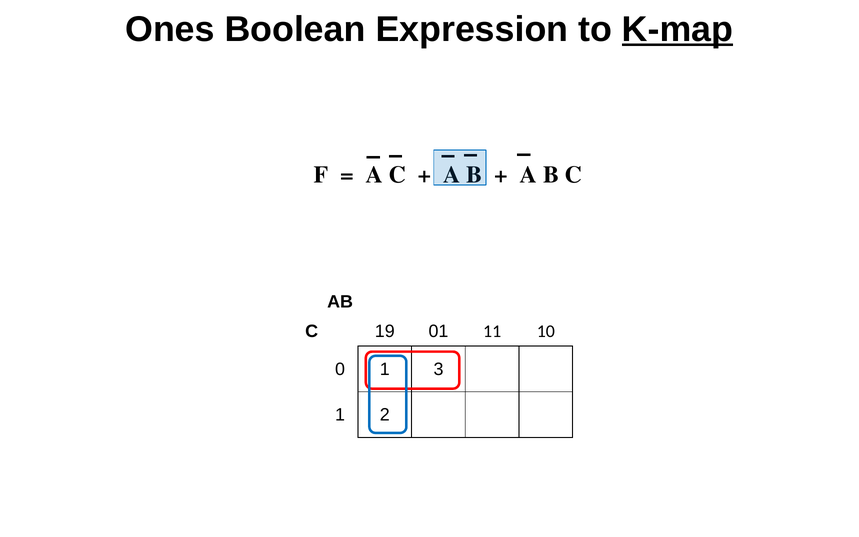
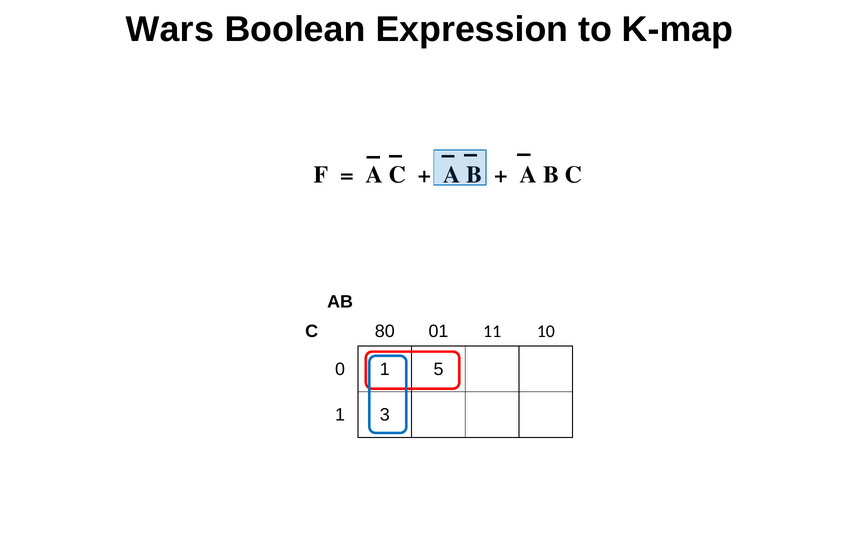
Ones: Ones -> Wars (170, 29)
K-map underline: present -> none (678, 29)
19: 19 -> 80 (385, 331)
3: 3 -> 5 (438, 369)
2: 2 -> 3 (385, 415)
